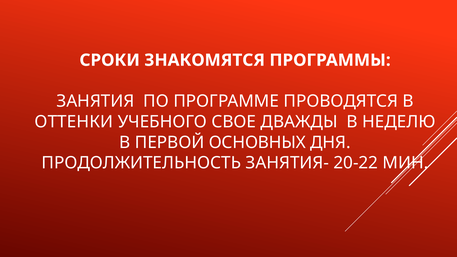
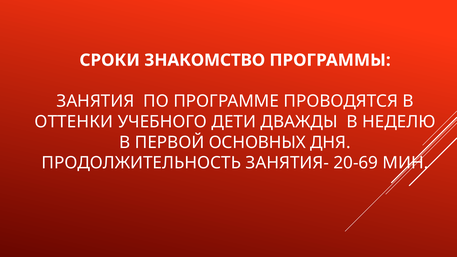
ЗНАКОМЯТСЯ: ЗНАКОМЯТСЯ -> ЗНАКОМСТВО (205, 60)
СВОЕ: СВОЕ -> ДЕТИ (234, 122)
20-22: 20-22 -> 20-69 (356, 163)
